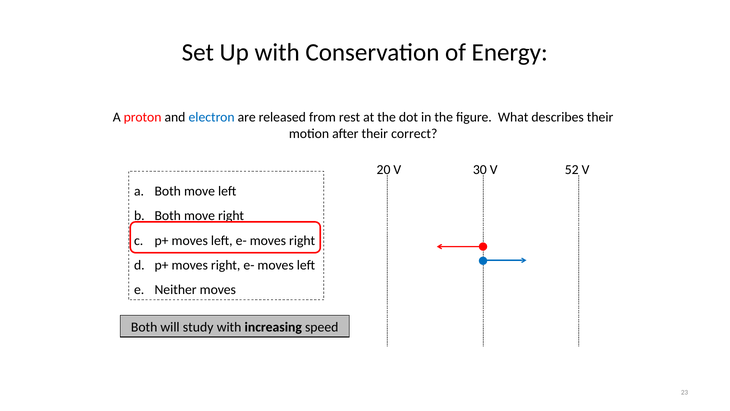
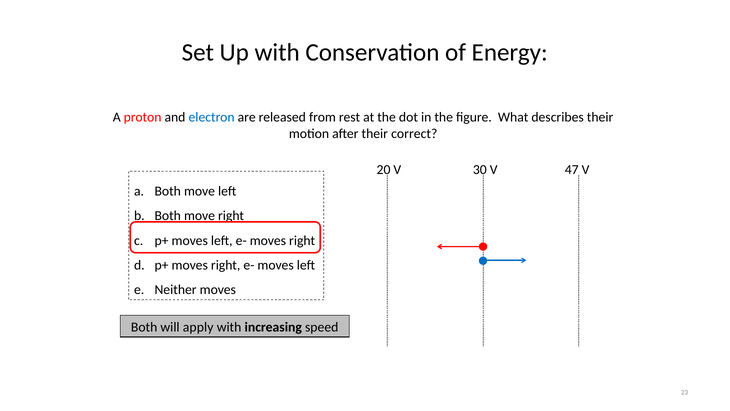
52: 52 -> 47 (572, 170)
study: study -> apply (198, 327)
